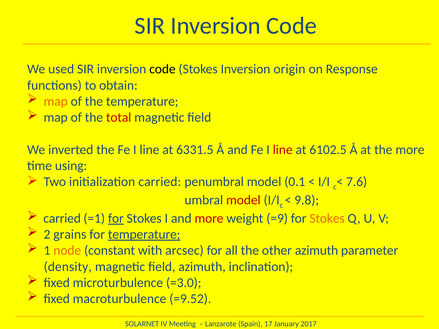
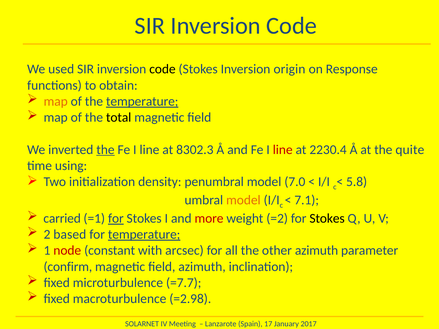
temperature underline: none -> present (142, 101)
total colour: red -> black (119, 118)
the underline: none -> present (105, 150)
6331.5: 6331.5 -> 8302.3 (195, 150)
6102.5: 6102.5 -> 2230.4 (328, 150)
the more: more -> quite (410, 150)
initialization carried: carried -> density (160, 182)
0.1: 0.1 -> 7.0 (295, 182)
7.6: 7.6 -> 5.8 (357, 182)
model colour: red -> orange (243, 200)
9.8: 9.8 -> 7.1 (307, 200)
=9: =9 -> =2 (277, 219)
Stokes colour: orange -> black (327, 219)
grains: grains -> based (70, 235)
node colour: orange -> red (67, 251)
density: density -> confirm (68, 267)
=3.0: =3.0 -> =7.7 (184, 283)
=9.52: =9.52 -> =2.98 (190, 299)
